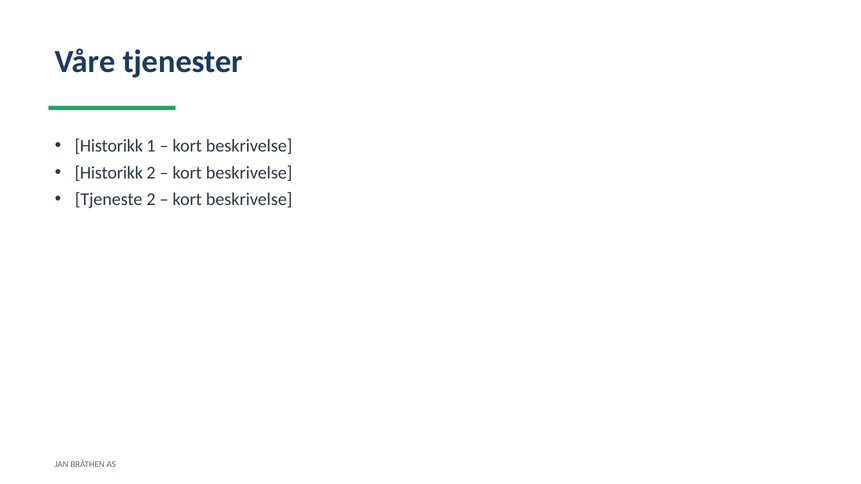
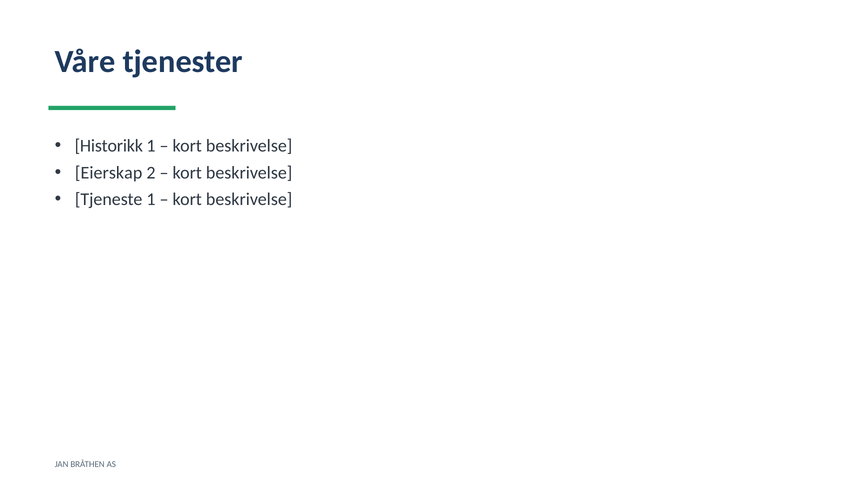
Historikk: Historikk -> Eierskap (109, 173)
Tjeneste 2: 2 -> 1 (151, 200)
